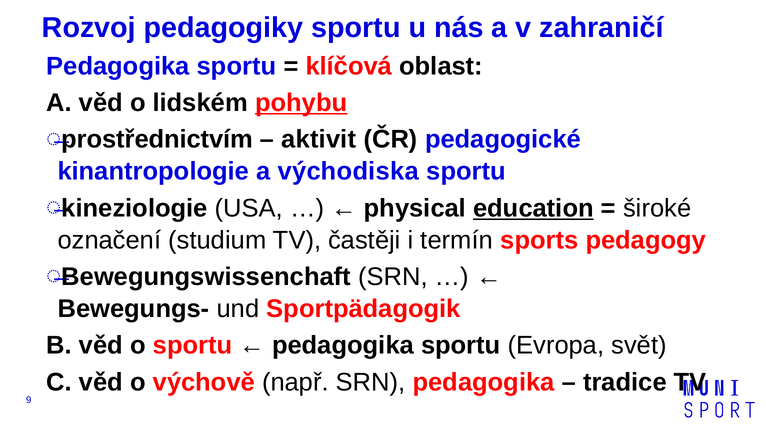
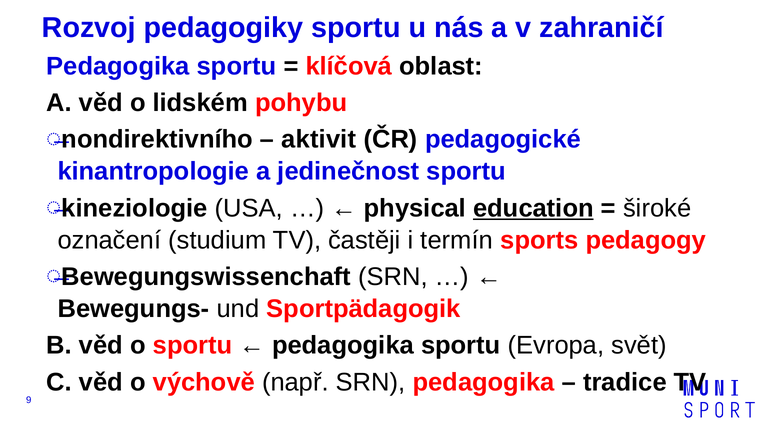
pohybu underline: present -> none (301, 103)
prostřednictvím: prostřednictvím -> nondirektivního (157, 140)
východiska: východiska -> jedinečnost (348, 171)
